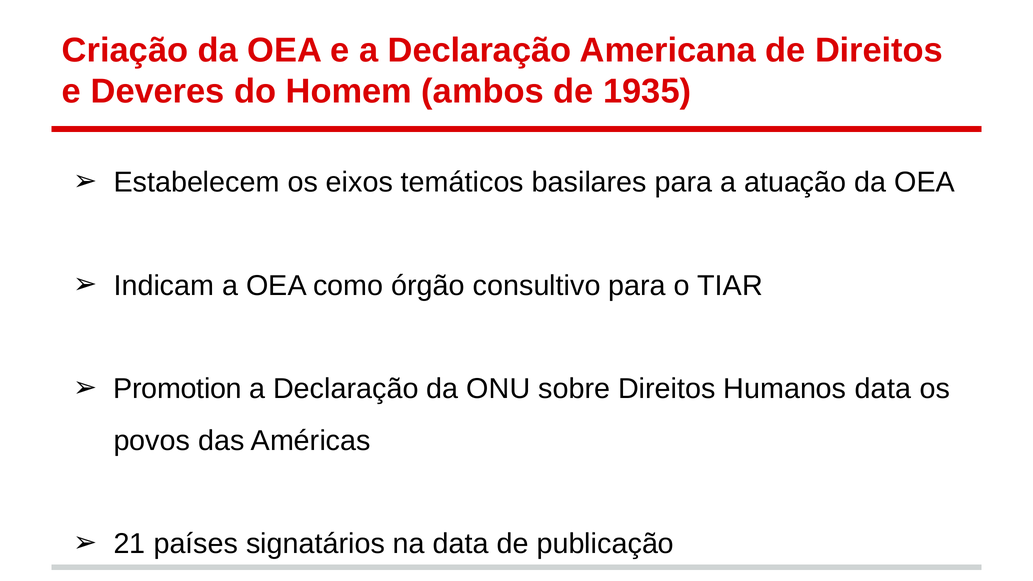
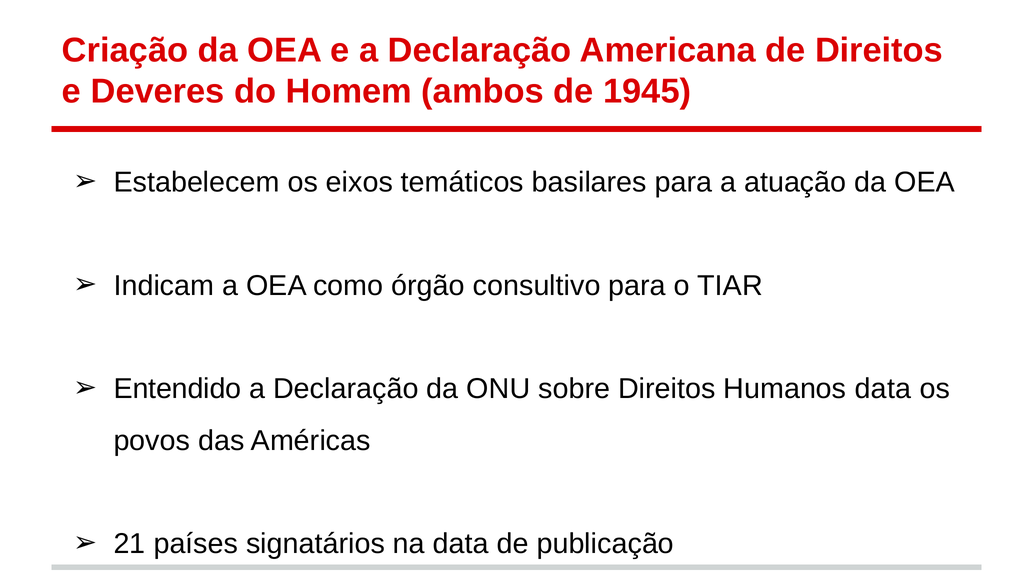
1935: 1935 -> 1945 (647, 92)
Promotion: Promotion -> Entendido (178, 389)
